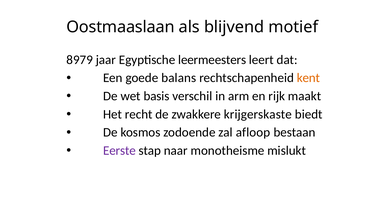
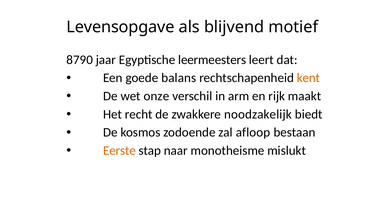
Oostmaaslaan: Oostmaaslaan -> Levensopgave (121, 27)
8979: 8979 -> 8790 (80, 60)
basis: basis -> onze (156, 96)
krijgerskaste: krijgerskaste -> noodzakelijk (258, 114)
Eerste colour: purple -> orange (119, 151)
